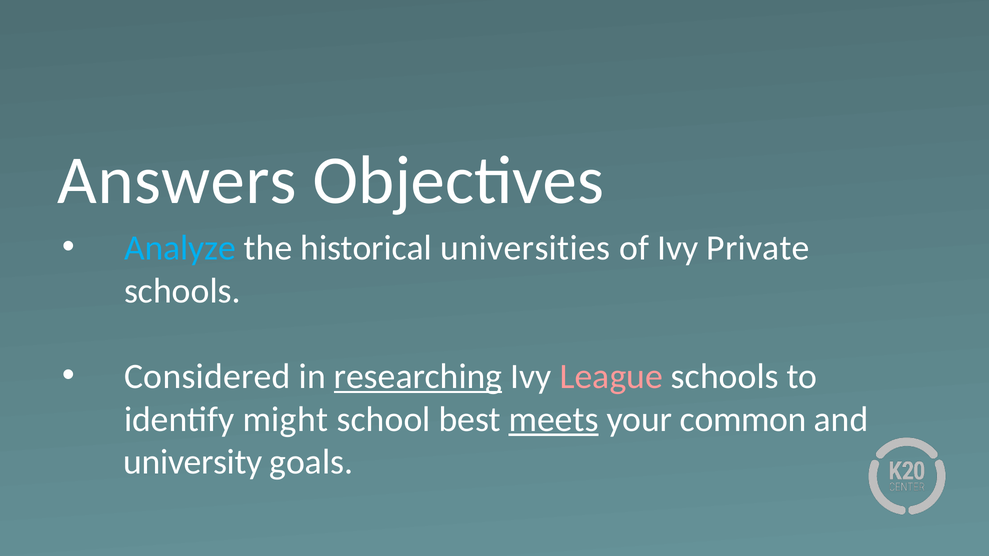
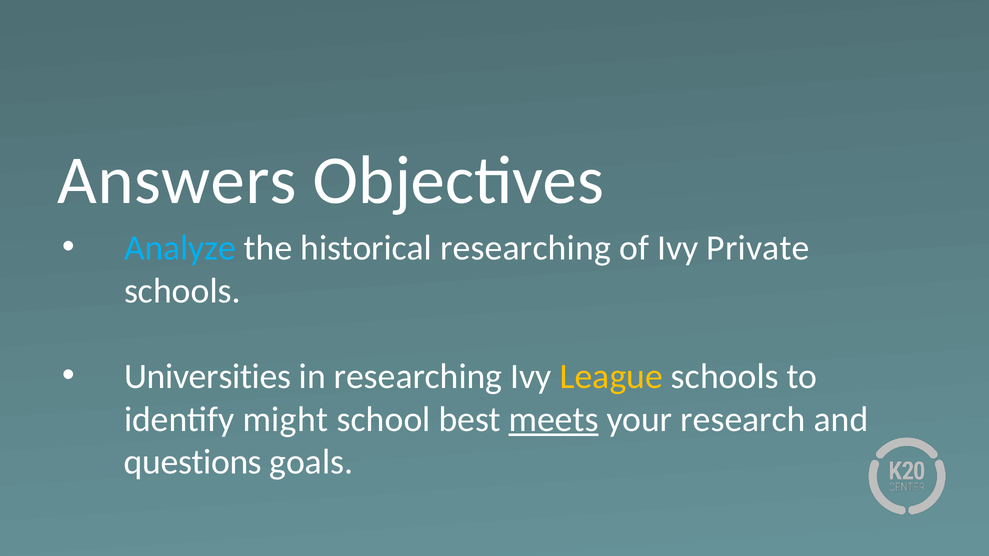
historical universities: universities -> researching (525, 248)
Considered: Considered -> Universities (208, 377)
researching underline: present -> none (418, 377)
League colour: pink -> yellow (611, 377)
common: common -> research (743, 420)
university: university -> questions (193, 462)
